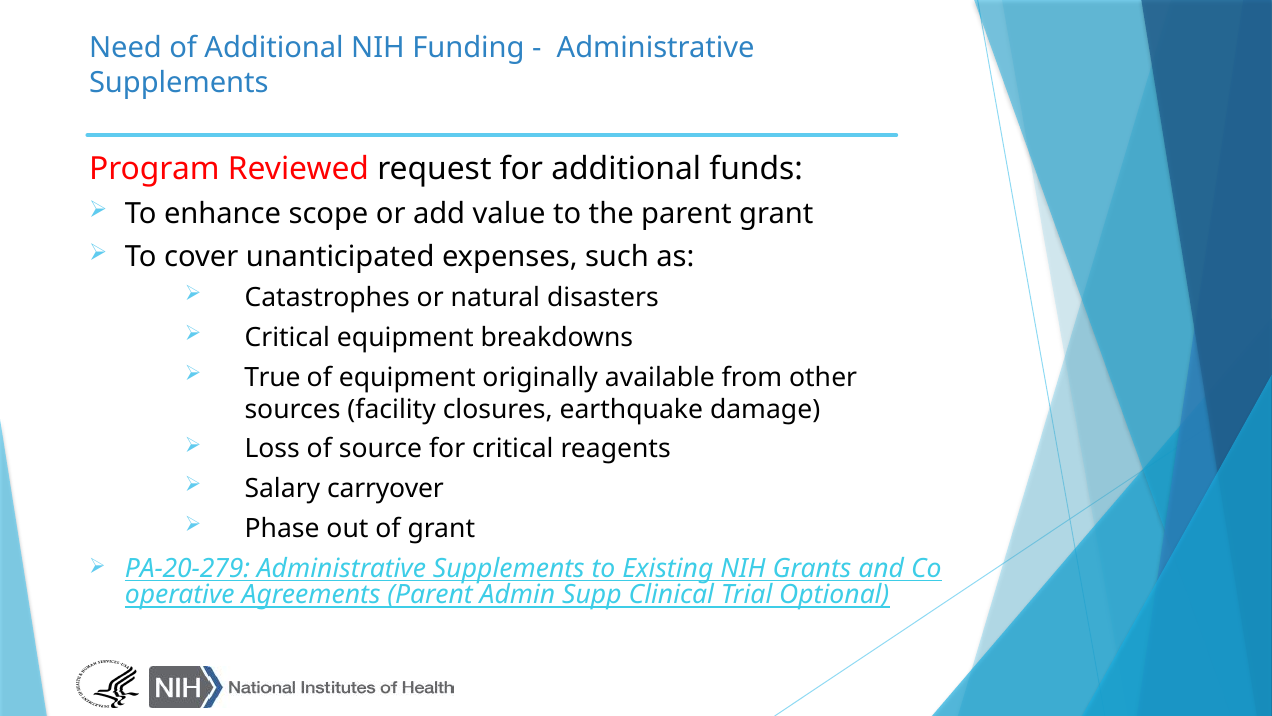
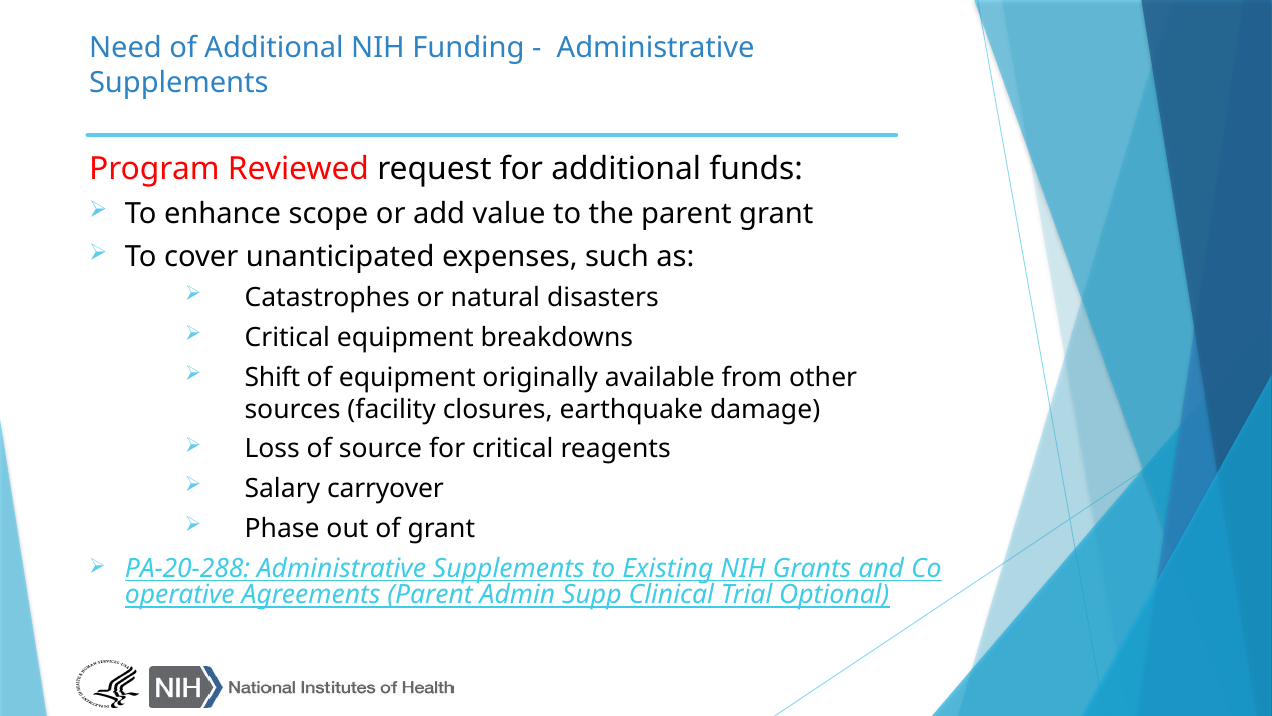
True: True -> Shift (272, 377)
PA-20-279: PA-20-279 -> PA-20-288 (187, 568)
